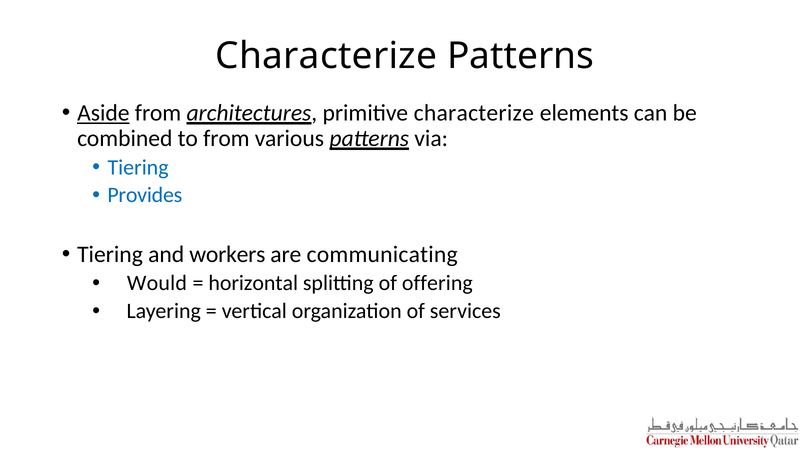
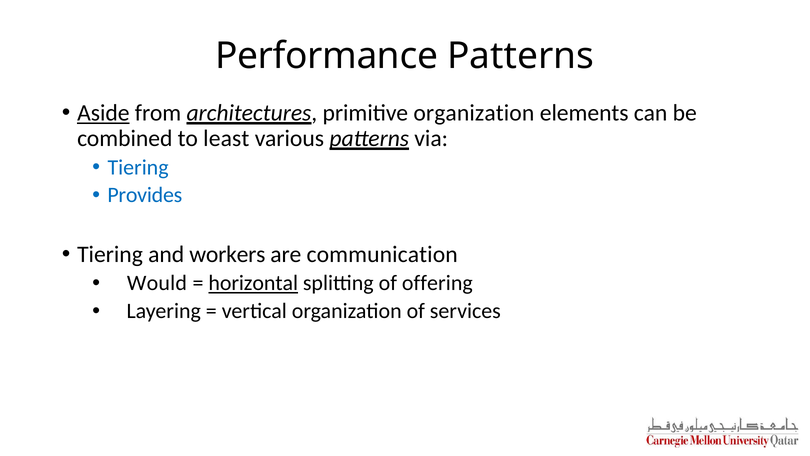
Characterize: Characterize -> Performance (327, 56)
primitive characterize: characterize -> organization (474, 113)
to from: from -> least (226, 138)
communicating: communicating -> communication (382, 254)
horizontal underline: none -> present (253, 283)
